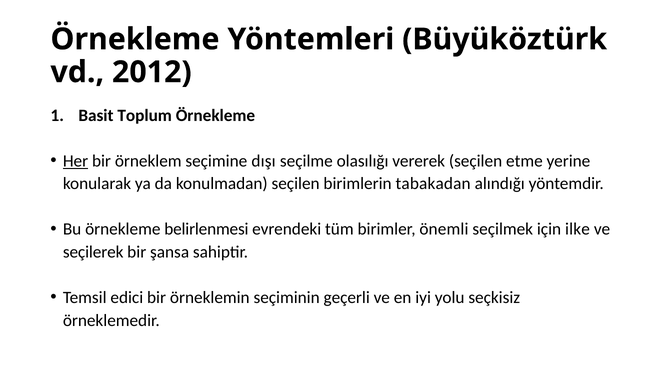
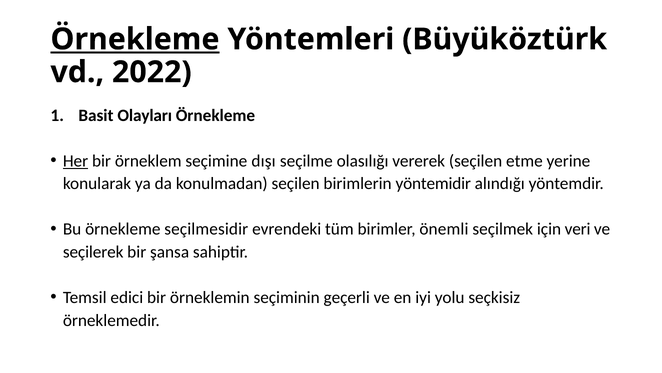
Örnekleme underline: none -> present (135, 39)
2012: 2012 -> 2022 (152, 72)
Toplum: Toplum -> Olayları (145, 115)
tabakadan: tabakadan -> yöntemidir (433, 183)
belirlenmesi: belirlenmesi -> seçilmesidir (206, 229)
ilke: ilke -> veri (578, 229)
